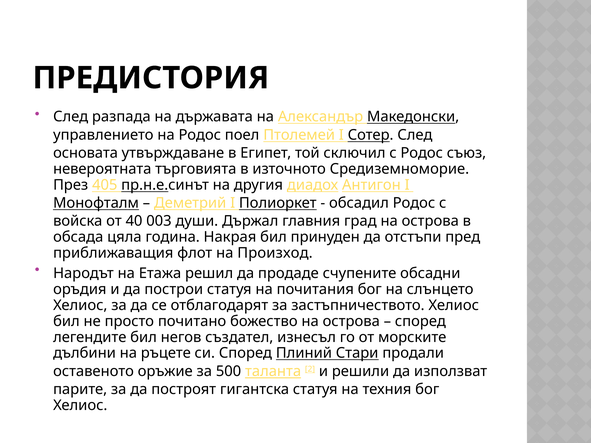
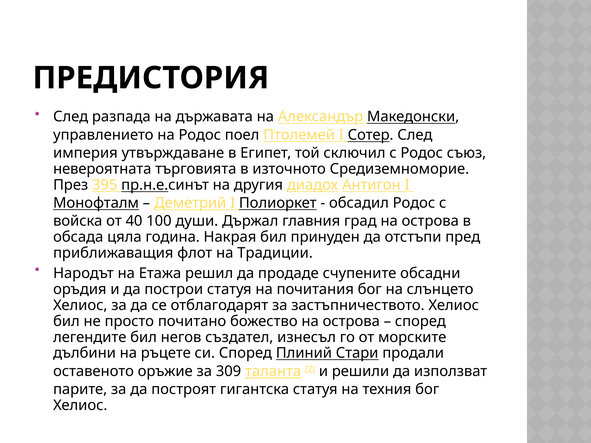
основата: основата -> империя (85, 153)
405: 405 -> 395 (105, 185)
003: 003 -> 100 (159, 221)
Произход: Произход -> Традиции (275, 253)
500: 500 -> 309 (229, 371)
